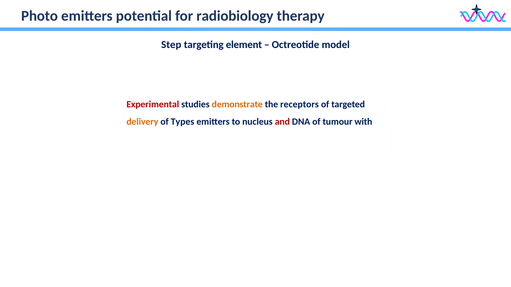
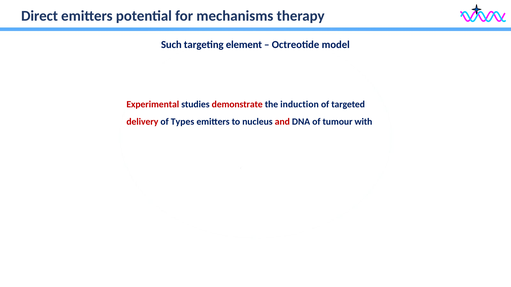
Photo: Photo -> Direct (40, 16)
radiobiology: radiobiology -> mechanisms (235, 16)
Step: Step -> Such (171, 45)
demonstrate colour: orange -> red (237, 104)
receptors: receptors -> induction (299, 104)
delivery colour: orange -> red (142, 122)
